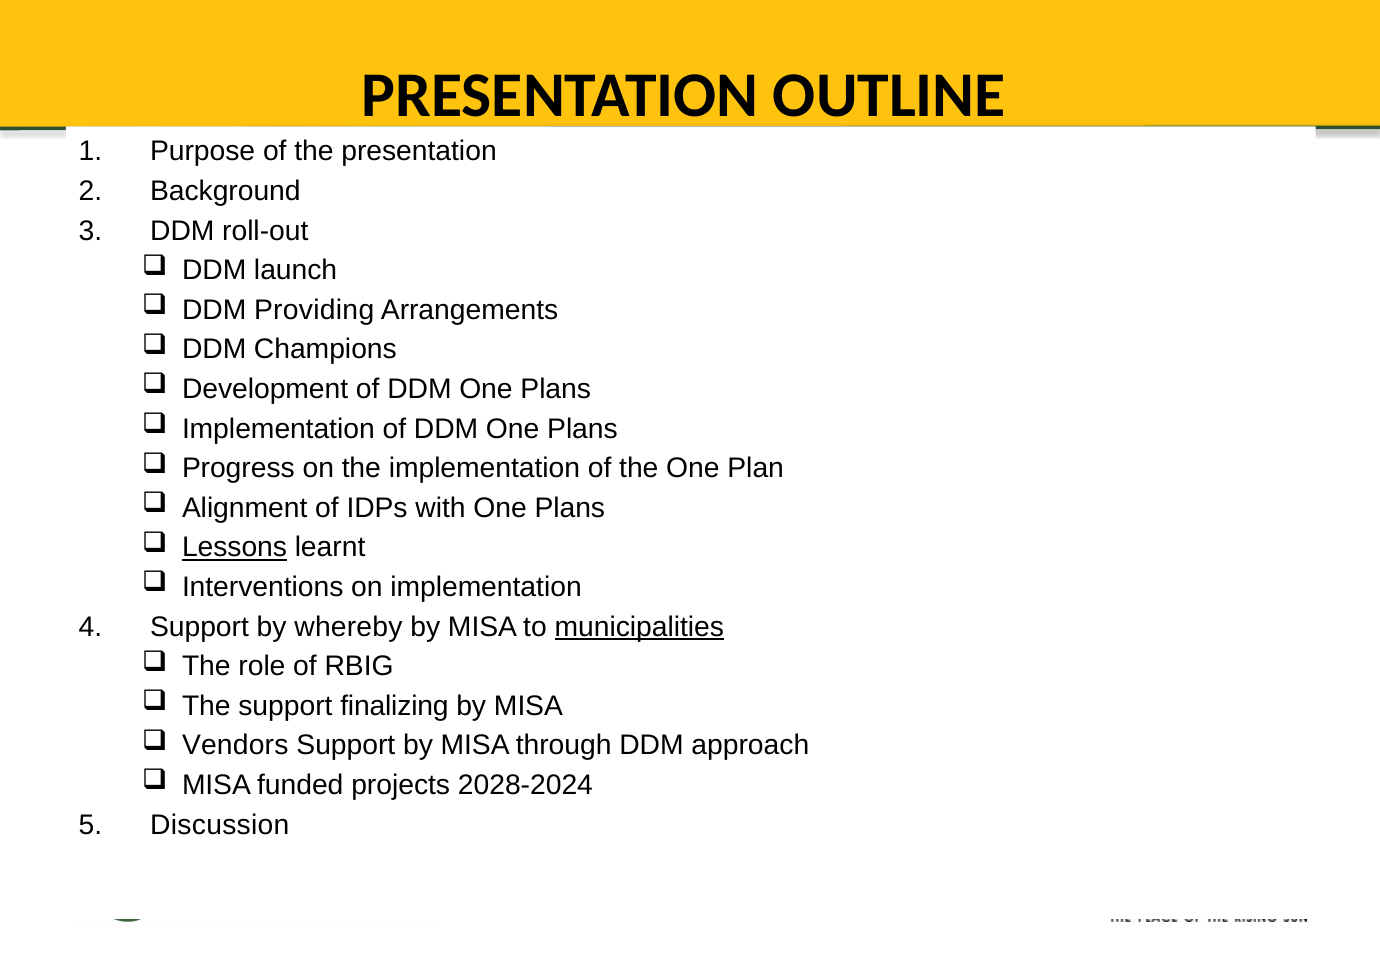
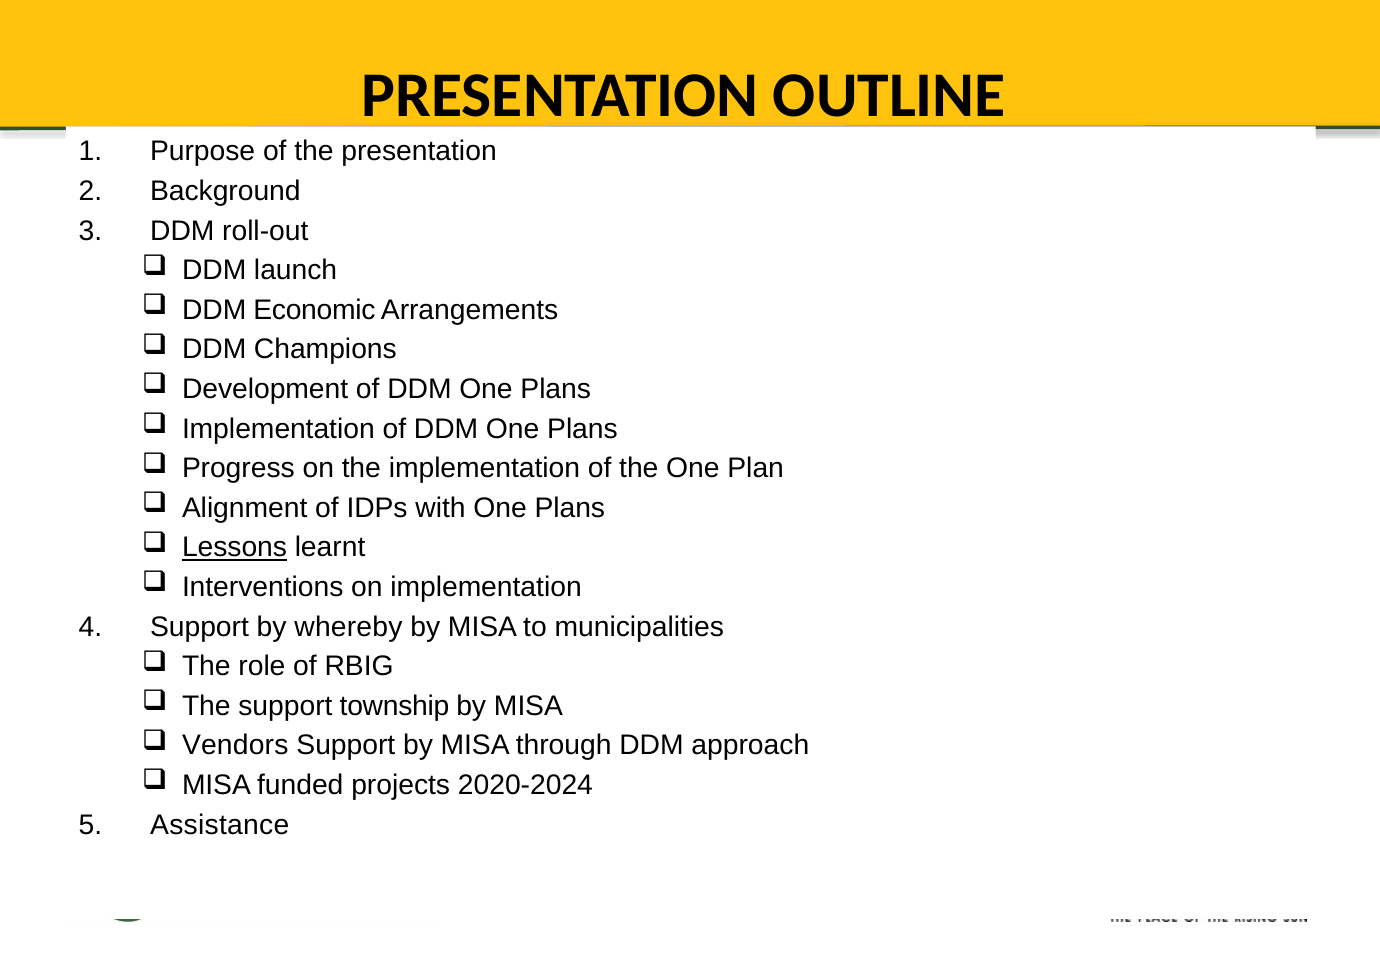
Providing: Providing -> Economic (314, 310)
municipalities underline: present -> none (639, 627)
finalizing: finalizing -> township (395, 706)
2028-2024: 2028-2024 -> 2020-2024 (525, 786)
Discussion: Discussion -> Assistance (220, 825)
